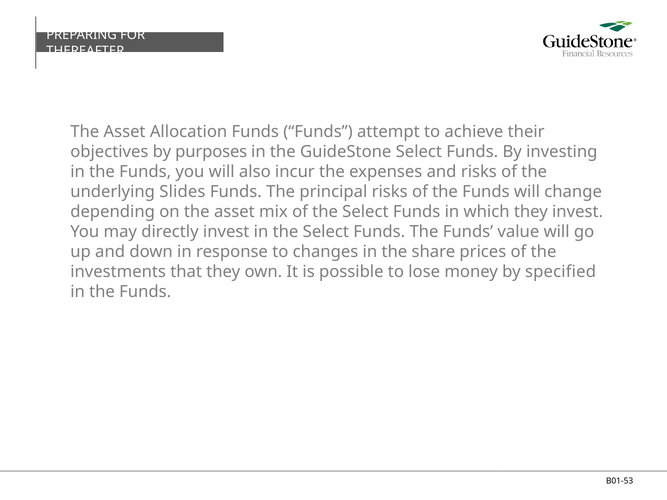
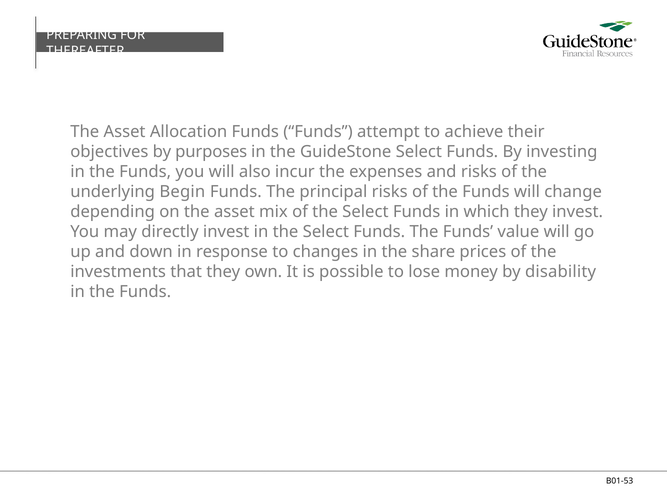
Slides: Slides -> Begin (182, 192)
specified: specified -> disability (561, 272)
